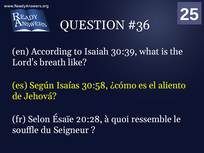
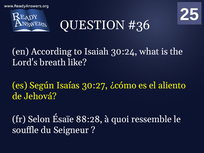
30:39: 30:39 -> 30:24 (124, 52)
30:58: 30:58 -> 30:27 (95, 85)
20:28: 20:28 -> 88:28 (89, 119)
